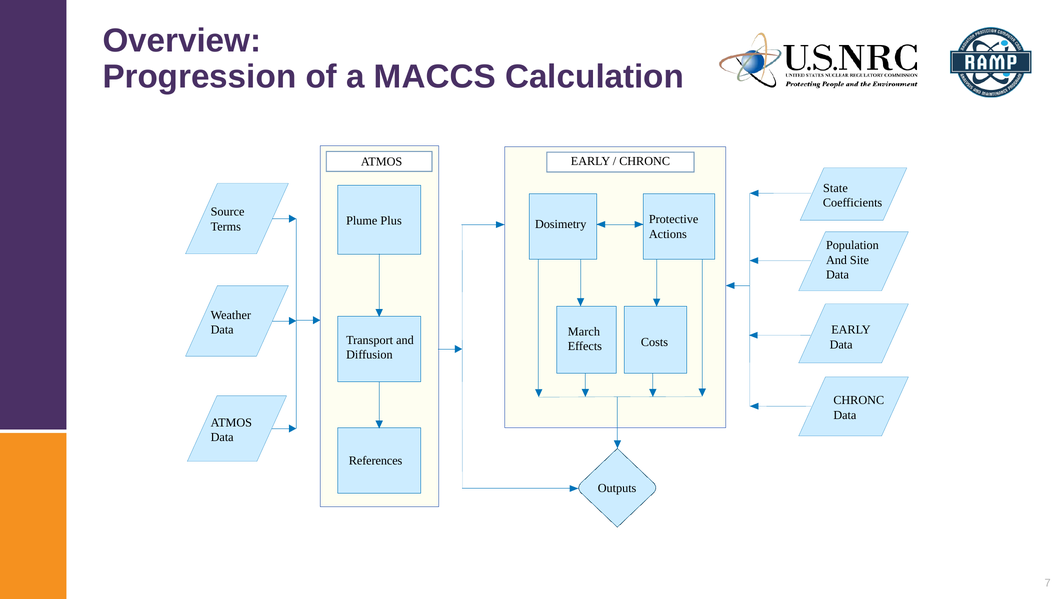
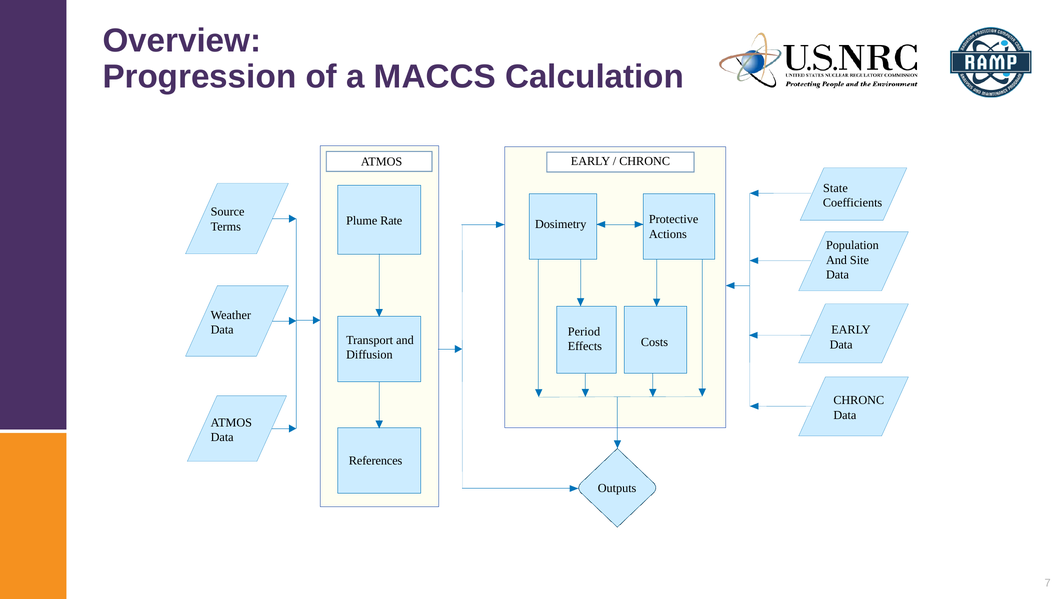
Plus: Plus -> Rate (391, 221)
March: March -> Period (584, 331)
